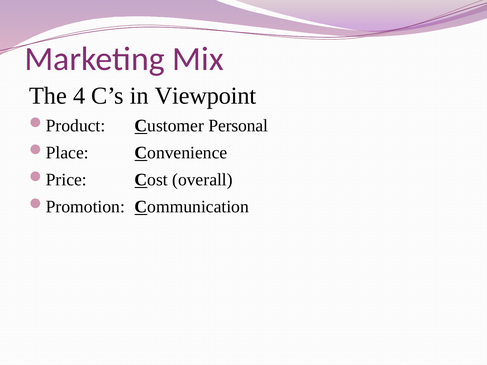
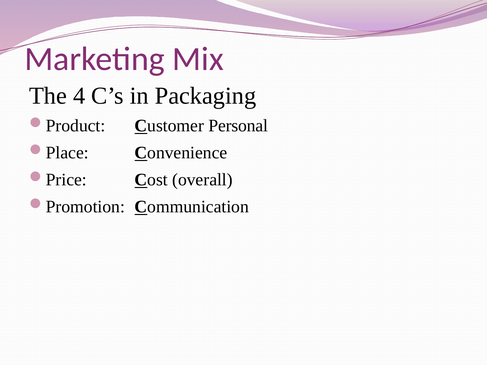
Viewpoint: Viewpoint -> Packaging (206, 96)
